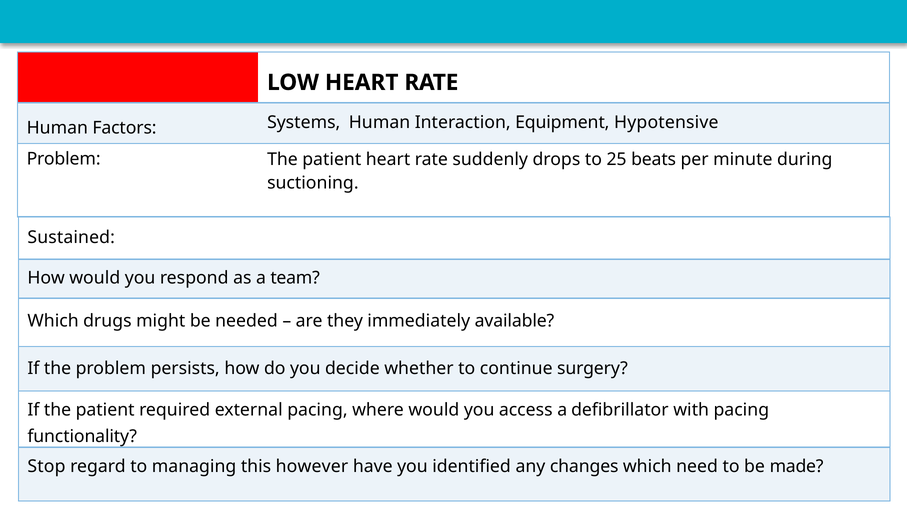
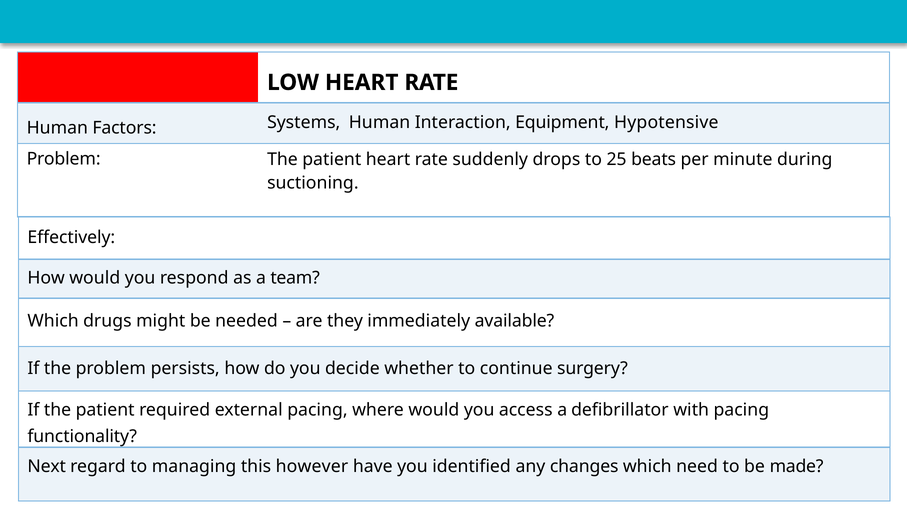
Sustained: Sustained -> Effectively (71, 237)
Stop: Stop -> Next (47, 467)
